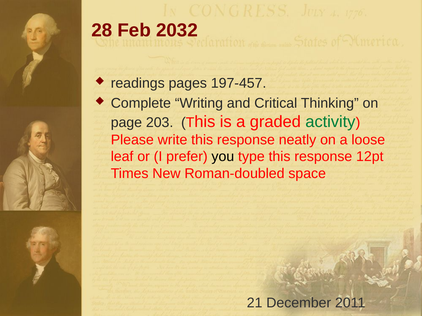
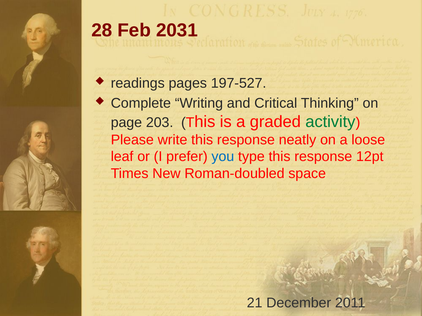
2032: 2032 -> 2031 (177, 30)
197-457: 197-457 -> 197-527 (239, 83)
you colour: black -> blue (223, 157)
